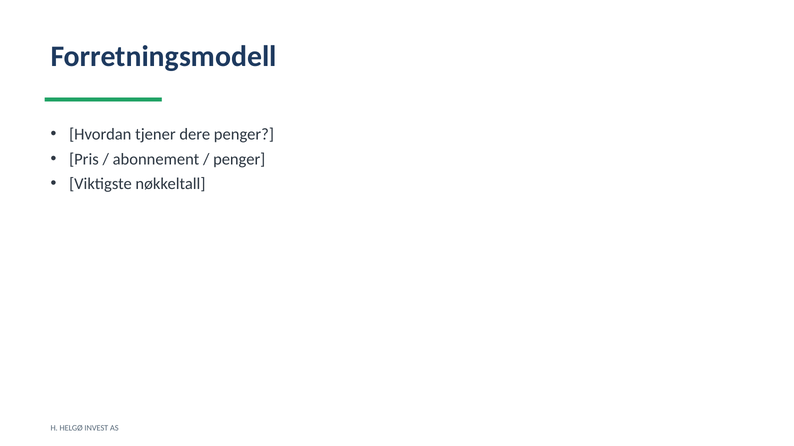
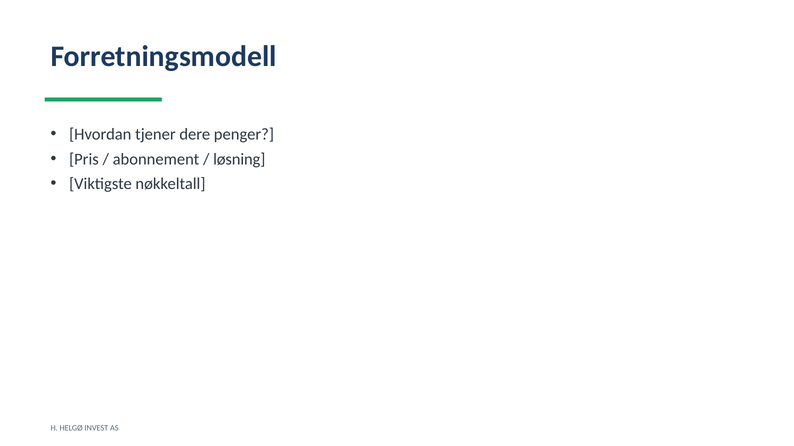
penger: penger -> løsning (239, 159)
